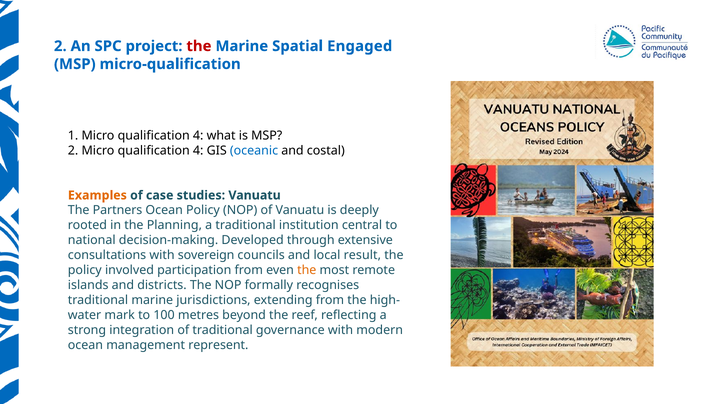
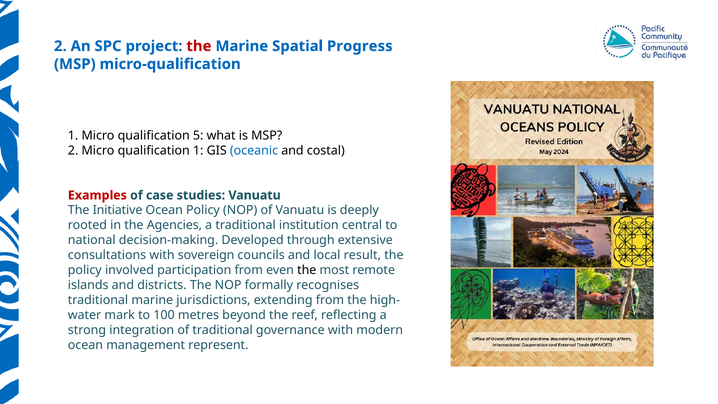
Engaged: Engaged -> Progress (360, 46)
1 Micro qualification 4: 4 -> 5 (198, 135)
2 Micro qualification 4: 4 -> 1 (198, 150)
Examples colour: orange -> red (97, 195)
Partners: Partners -> Initiative (118, 210)
Planning: Planning -> Agencies (174, 225)
the colour: orange -> black (307, 270)
